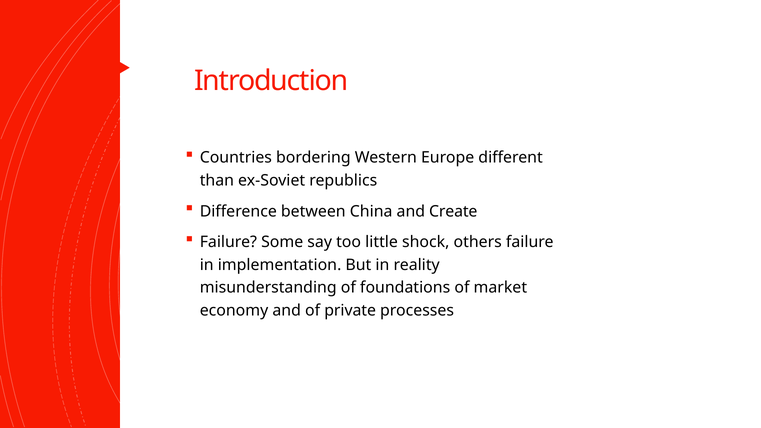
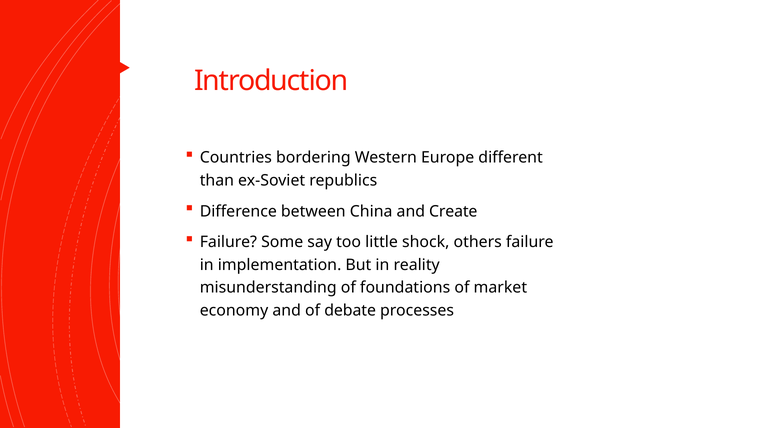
private: private -> debate (350, 311)
